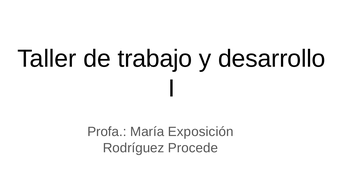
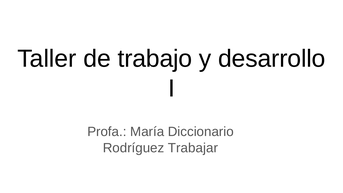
Exposición: Exposición -> Diccionario (201, 132)
Procede: Procede -> Trabajar (193, 148)
